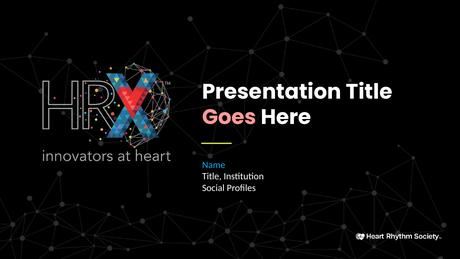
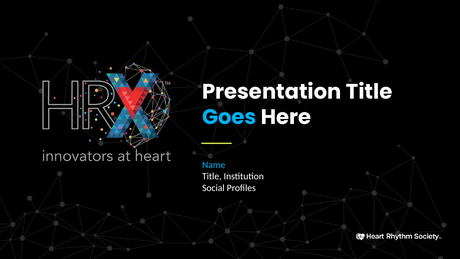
Goes colour: pink -> light blue (229, 117)
